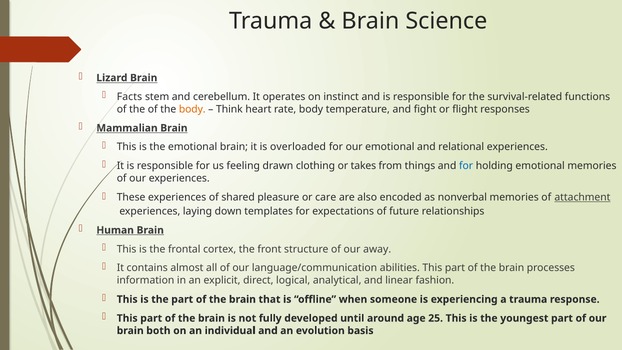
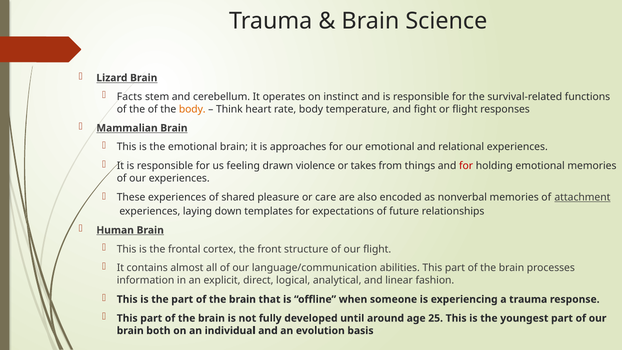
overloaded: overloaded -> approaches (298, 147)
clothing: clothing -> violence (316, 166)
for colour: blue -> red (466, 166)
our away: away -> flight (377, 249)
